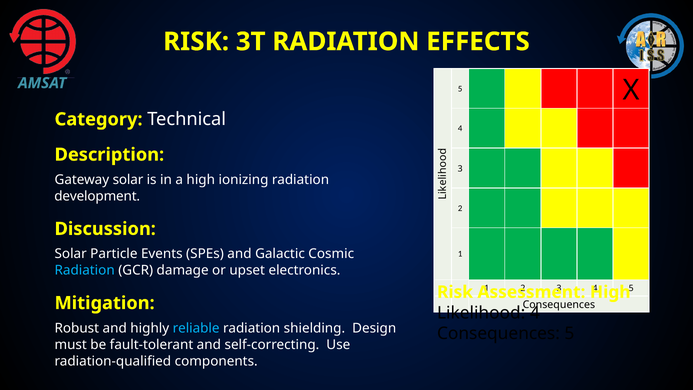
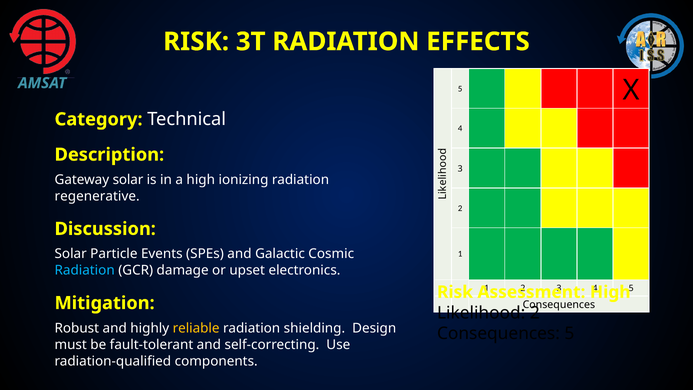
development: development -> regenerative (97, 196)
Likelihood 4: 4 -> 2 (535, 313)
reliable colour: light blue -> yellow (196, 328)
